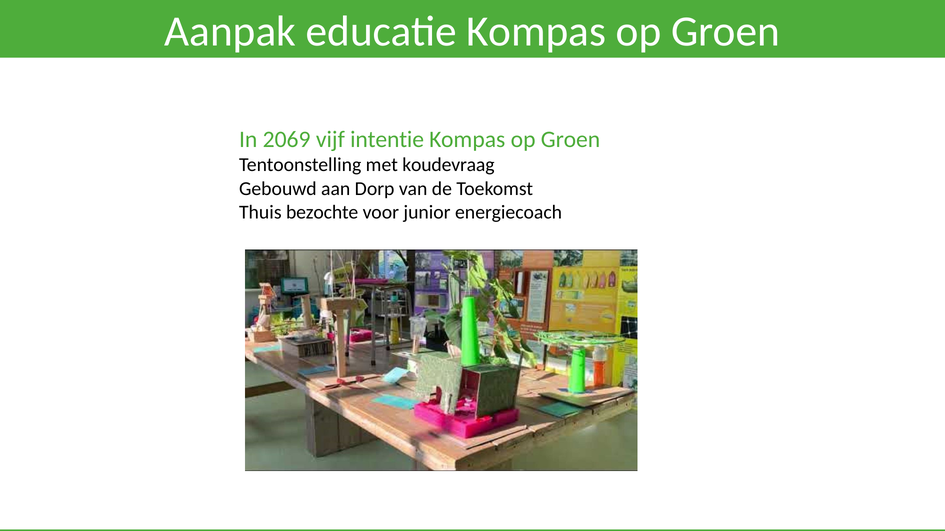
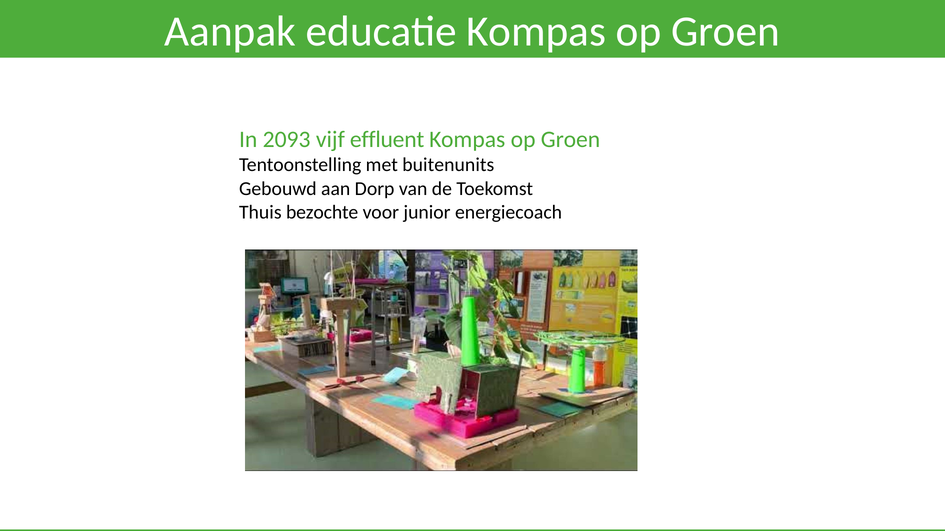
2069: 2069 -> 2093 (287, 139)
intentie: intentie -> effluent (387, 139)
koudevraag: koudevraag -> buitenunits (448, 165)
